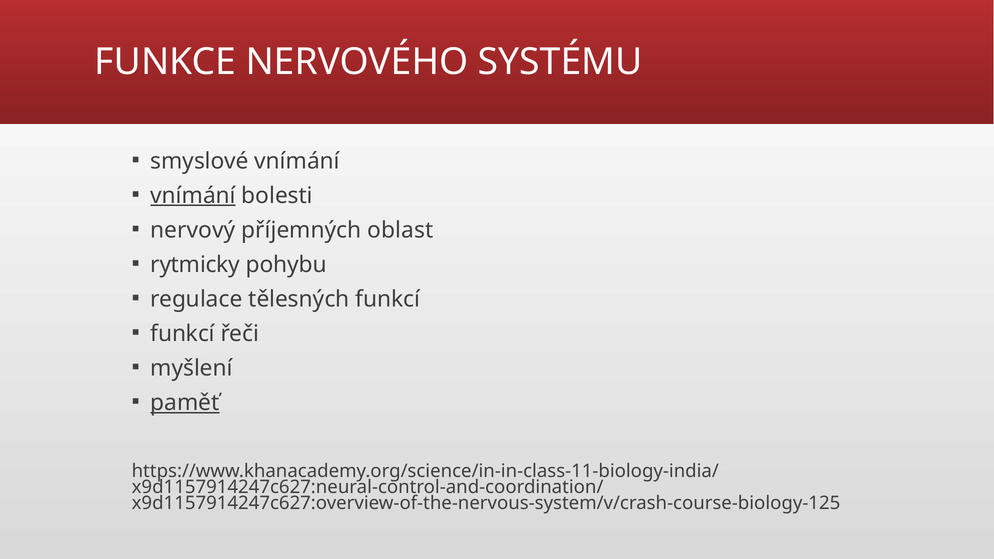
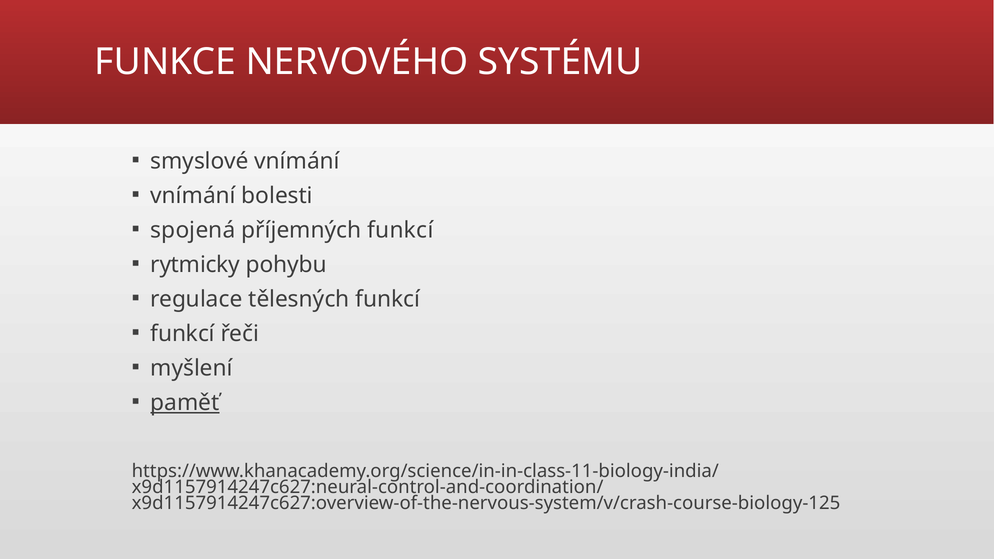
vnímání underline: present -> none (193, 196)
nervový: nervový -> spojená (193, 230)
příjemných oblast: oblast -> funkcí (400, 230)
